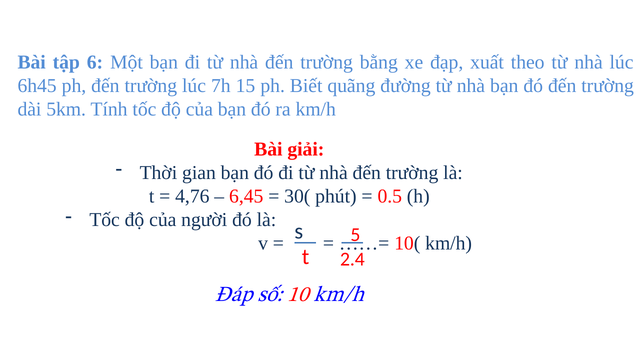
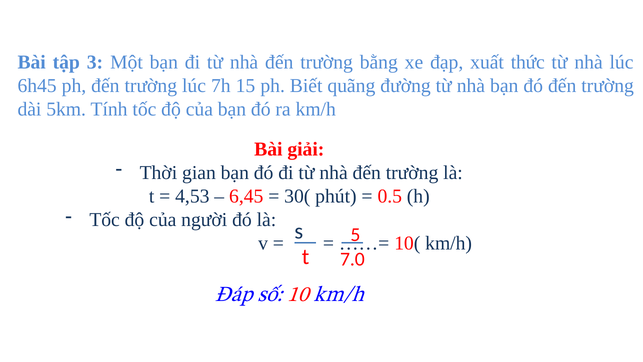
6: 6 -> 3 (95, 62)
theo: theo -> thức (528, 62)
4,76: 4,76 -> 4,53 (192, 196)
2.4: 2.4 -> 7.0 (352, 259)
